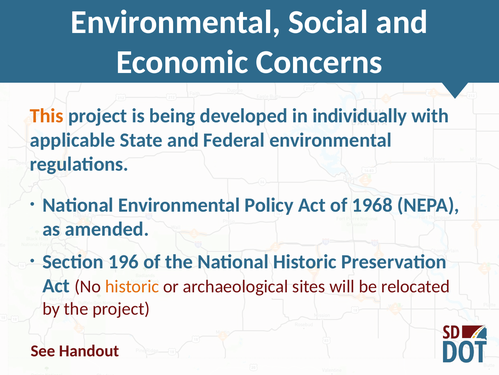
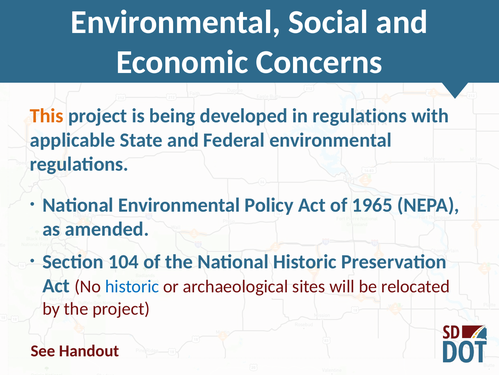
in individually: individually -> regulations (360, 116)
1968: 1968 -> 1965 (372, 205)
196: 196 -> 104 (124, 261)
historic colour: orange -> blue (132, 286)
